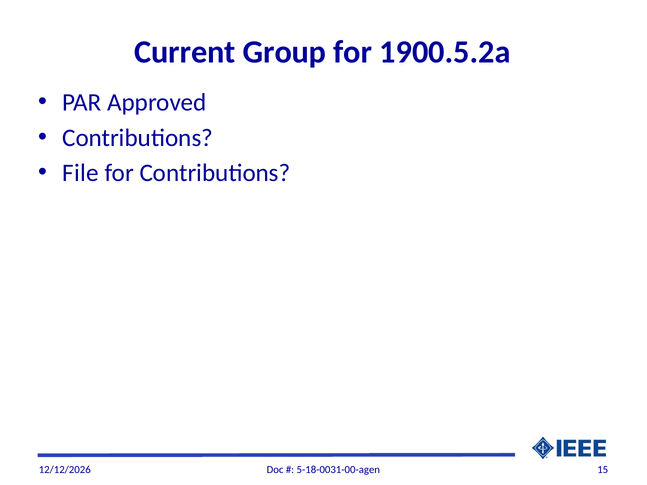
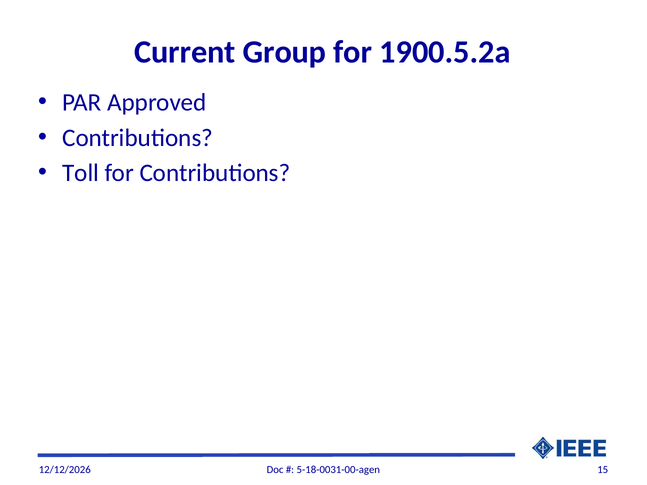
File: File -> Toll (81, 173)
